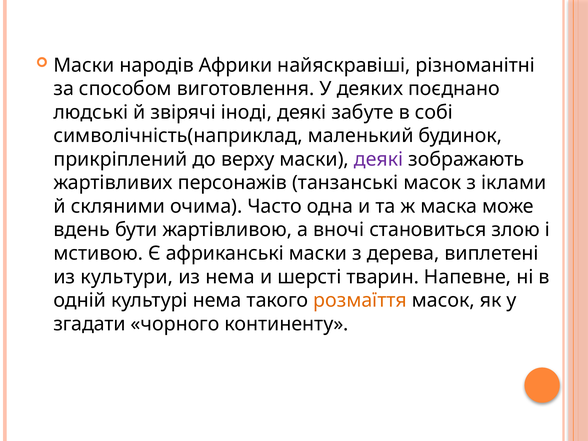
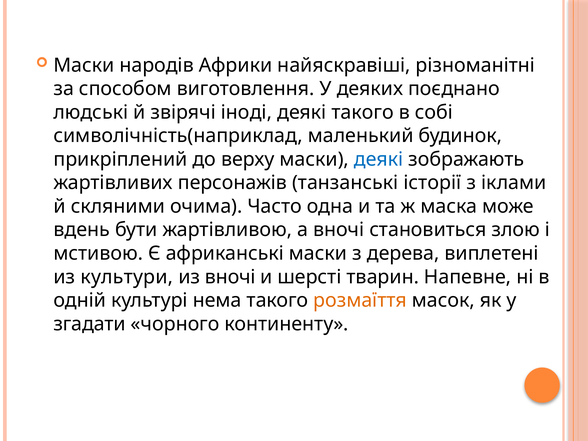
деякі забуте: забуте -> такого (363, 112)
деякі colour: purple -> blue (379, 159)
танзанські масок: масок -> історії (432, 183)
из нема: нема -> вночі (230, 277)
